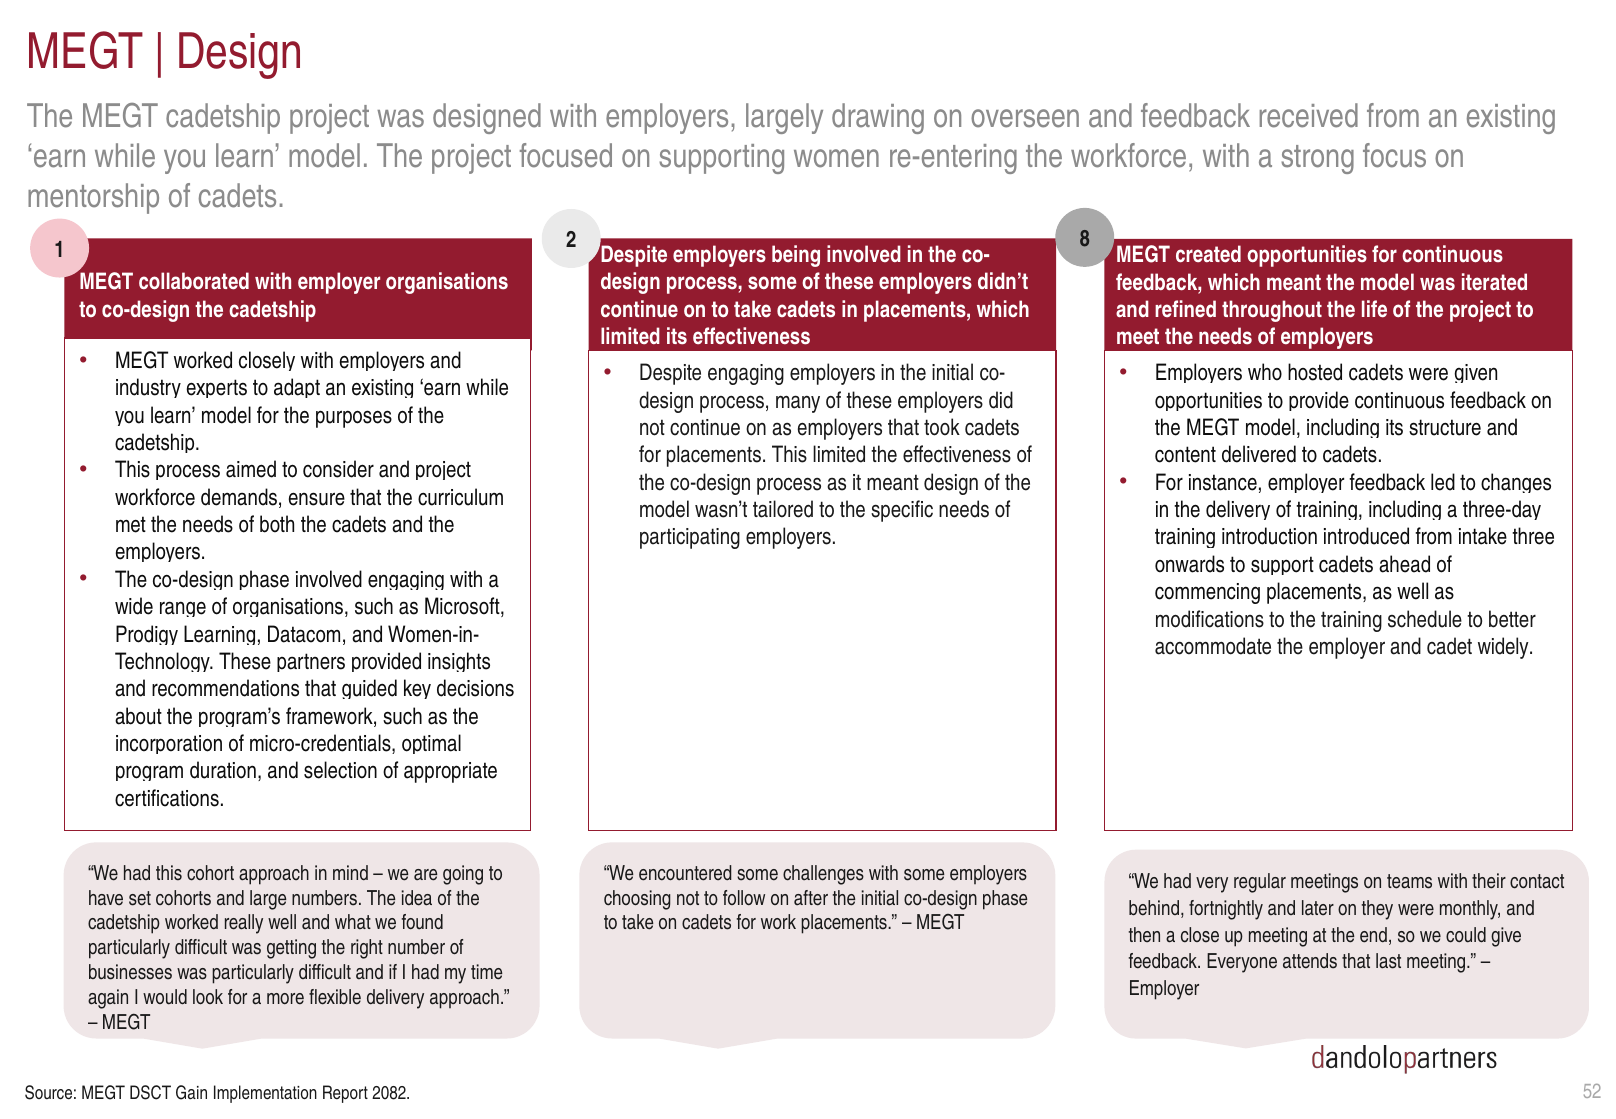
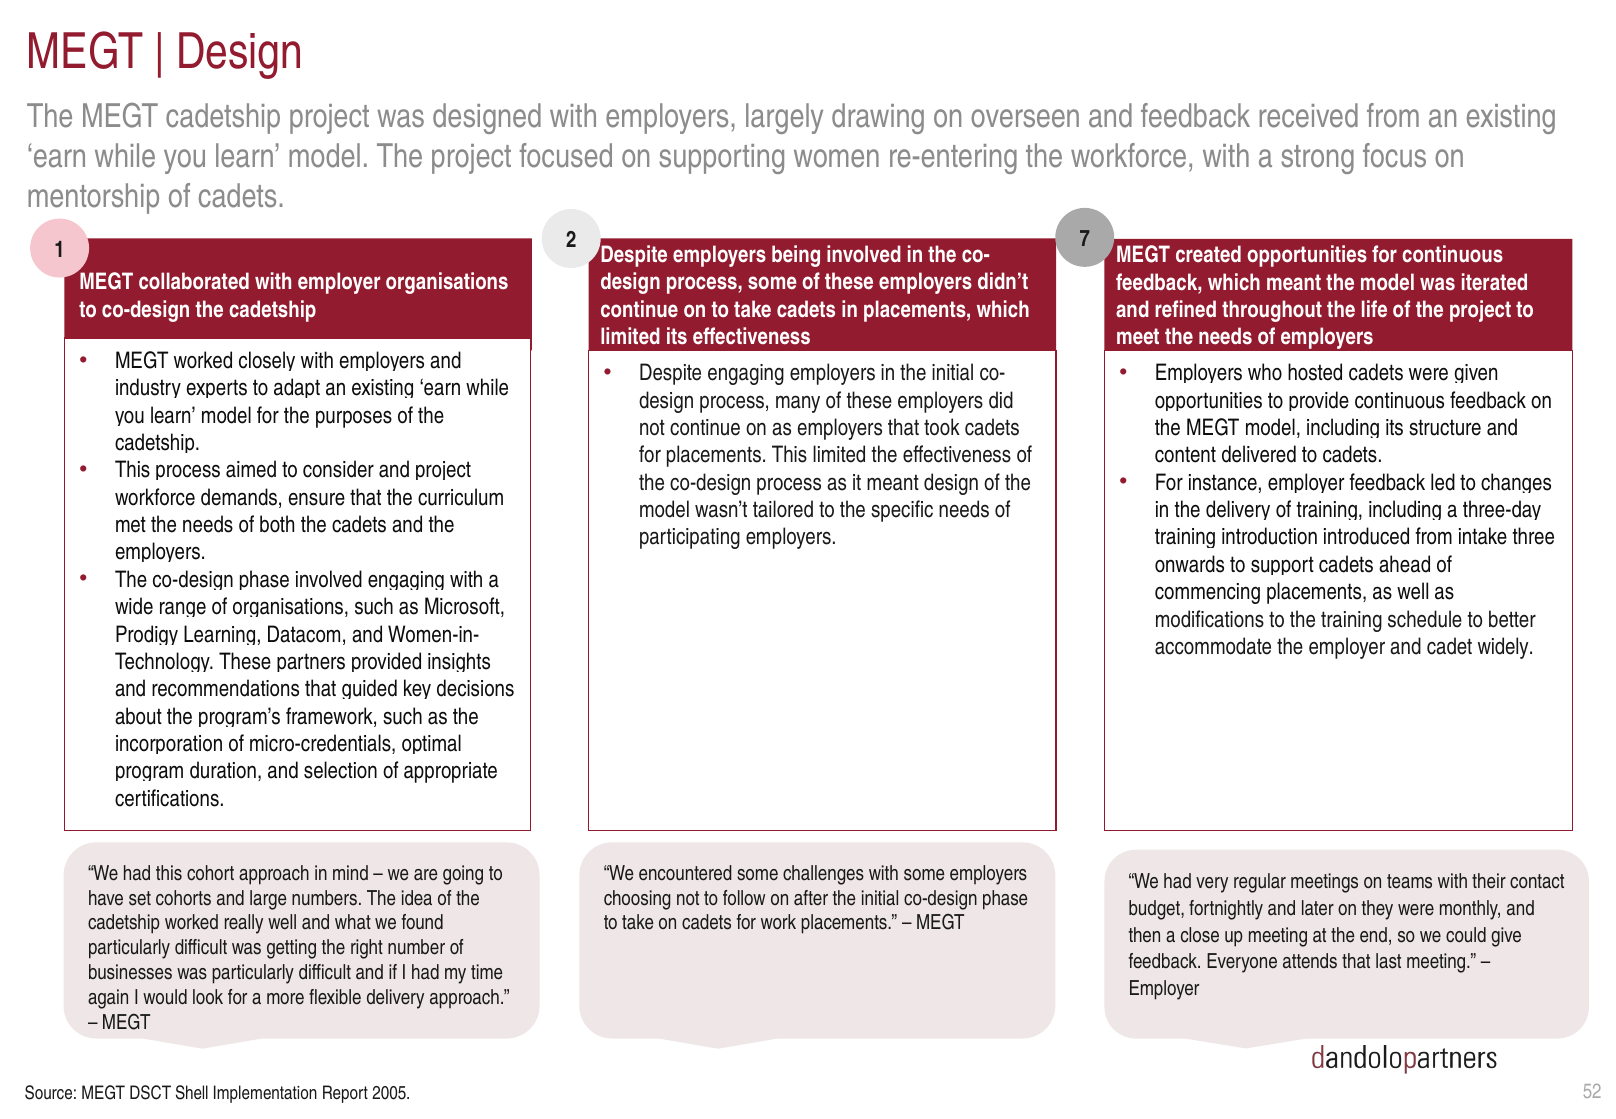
8: 8 -> 7 (1085, 239)
behind: behind -> budget (1157, 908)
Gain: Gain -> Shell (192, 1093)
2082: 2082 -> 2005 (391, 1093)
